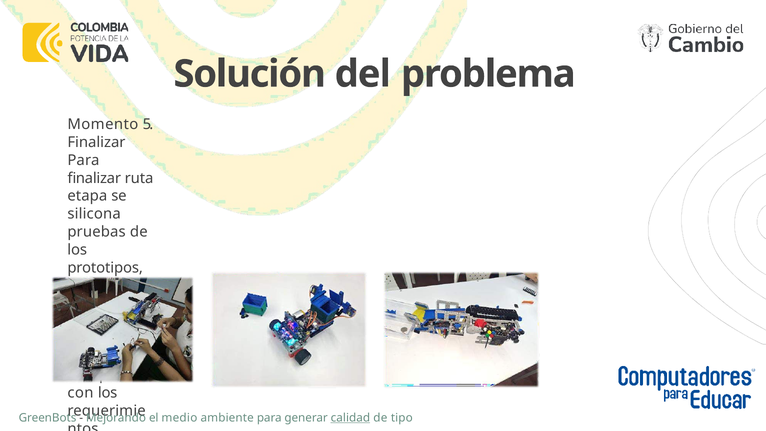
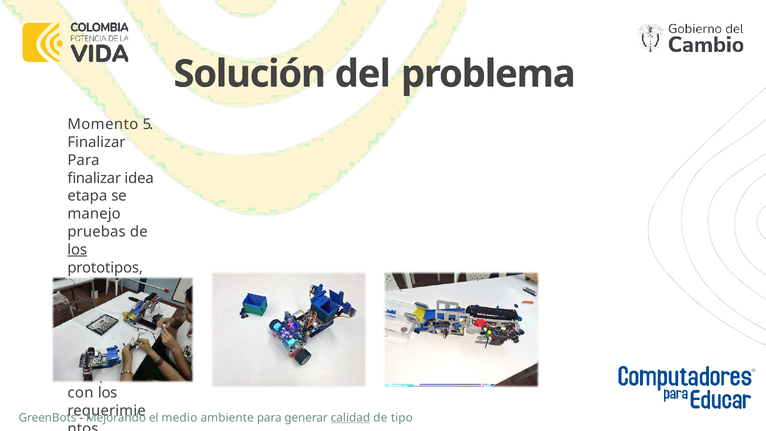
ruta: ruta -> idea (139, 178)
silicona: silicona -> manejo (94, 214)
los underline: none -> present (77, 250)
